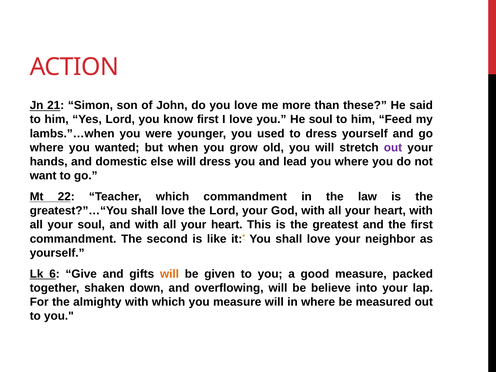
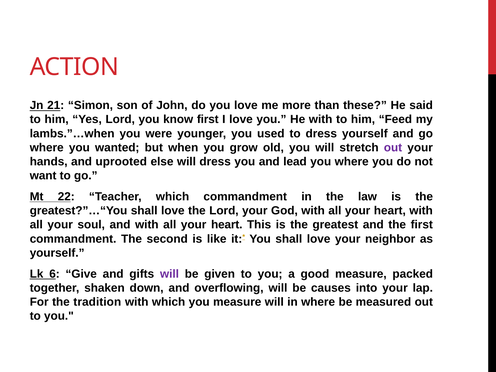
He soul: soul -> with (321, 119)
domestic: domestic -> uprooted (121, 162)
will colour: orange -> purple (169, 274)
believe: believe -> causes (331, 288)
almighty: almighty -> tradition (97, 302)
